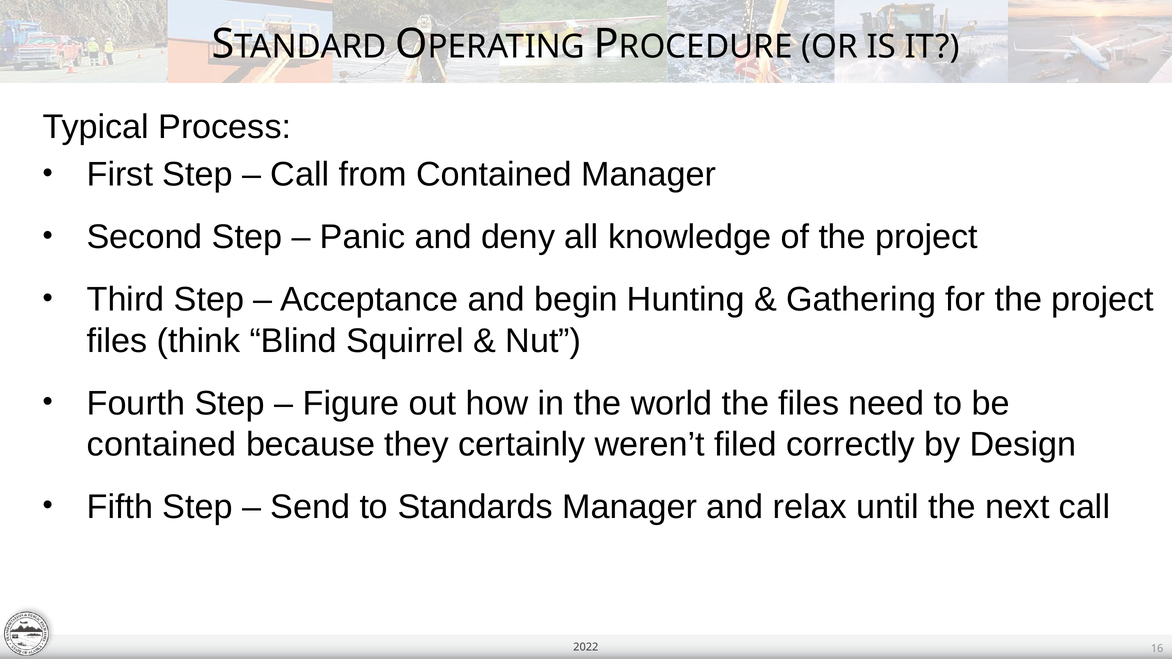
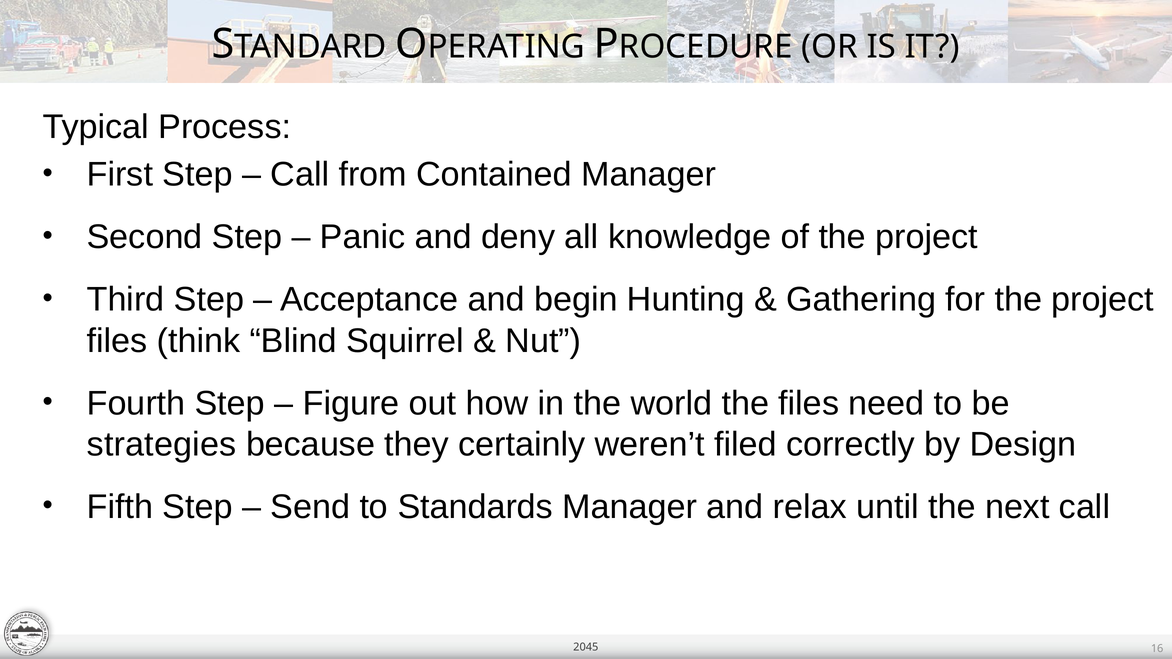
contained: contained -> strategies (162, 444)
2022: 2022 -> 2045 (586, 647)
